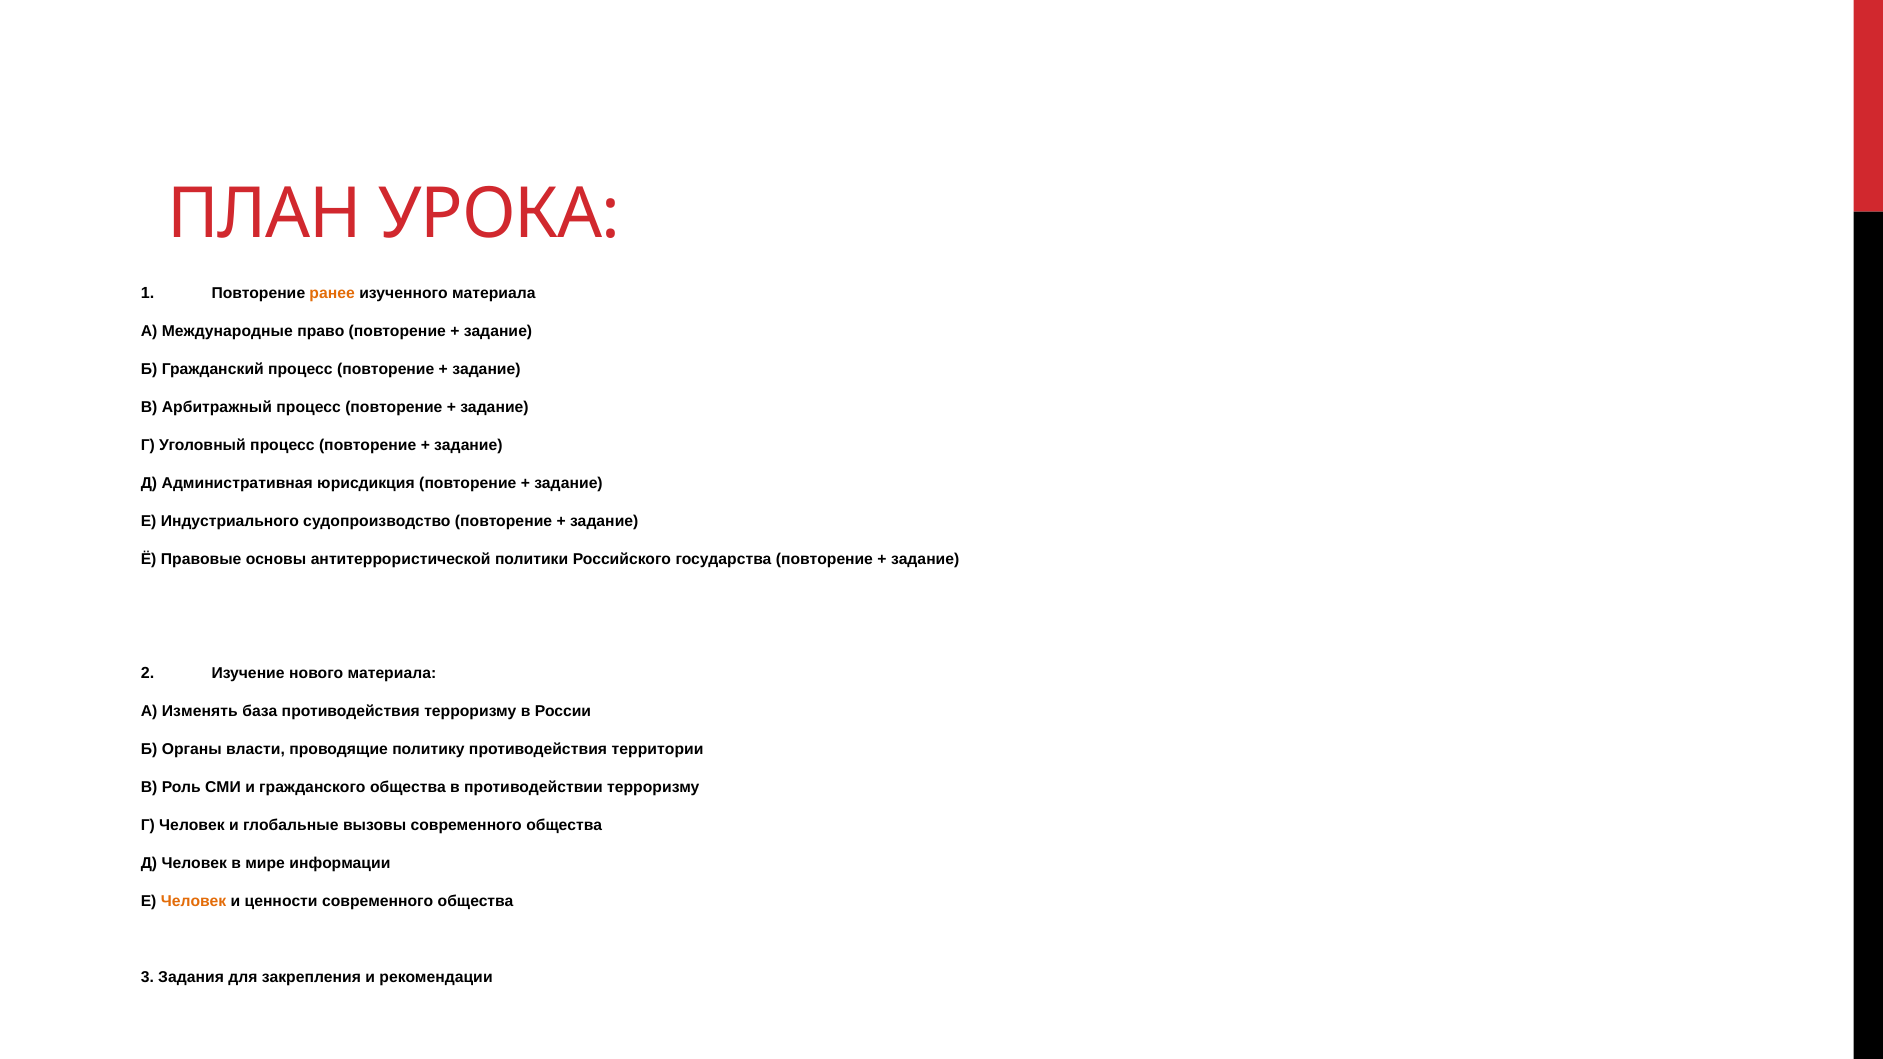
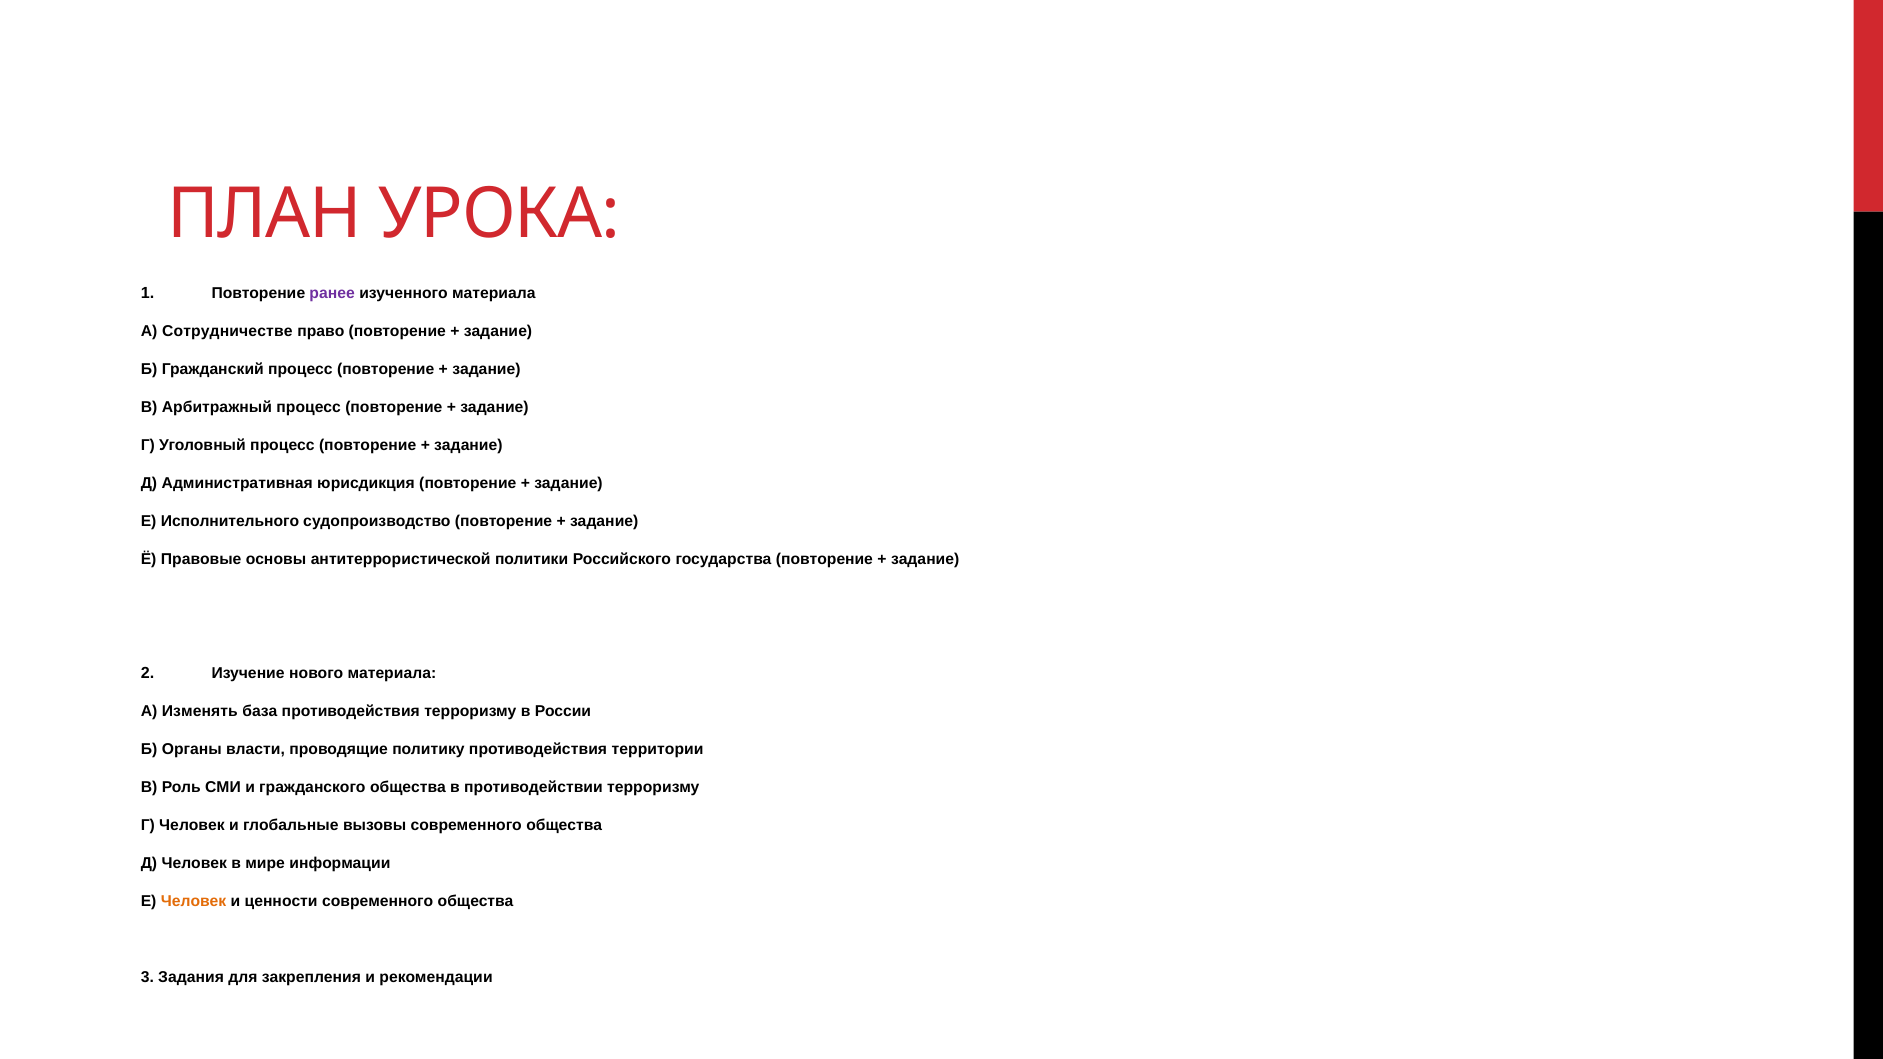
ранее colour: orange -> purple (332, 293)
Международные: Международные -> Сотрудничестве (227, 331)
Индустриального: Индустриального -> Исполнительного (230, 521)
